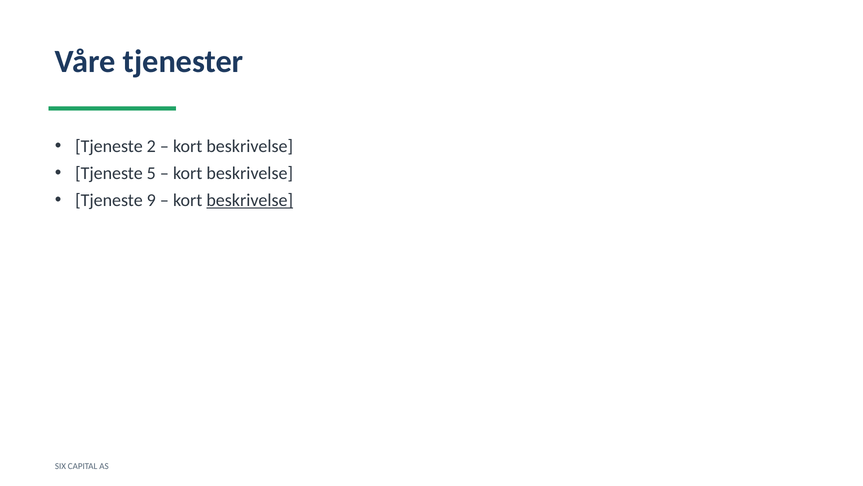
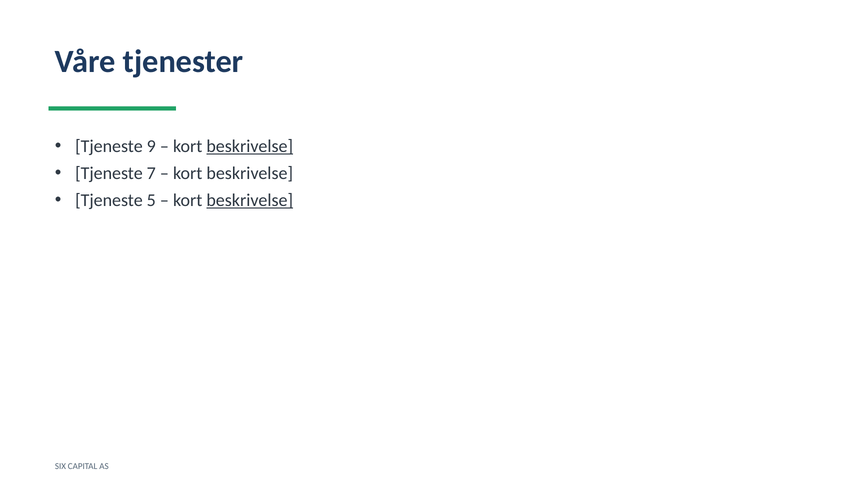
2: 2 -> 9 (151, 146)
beskrivelse underline: none -> present (250, 146)
5: 5 -> 7 (151, 173)
9: 9 -> 5 (151, 200)
